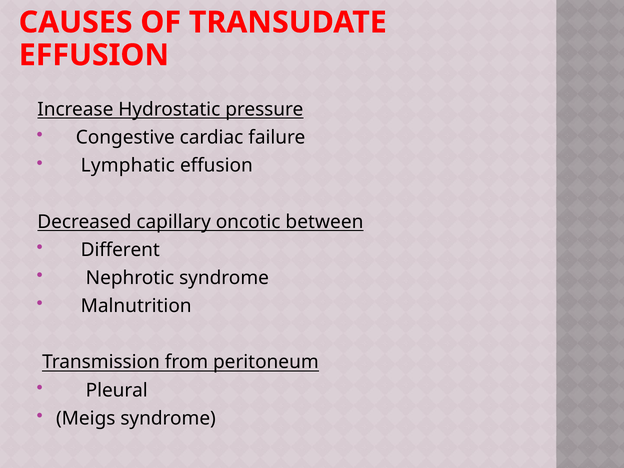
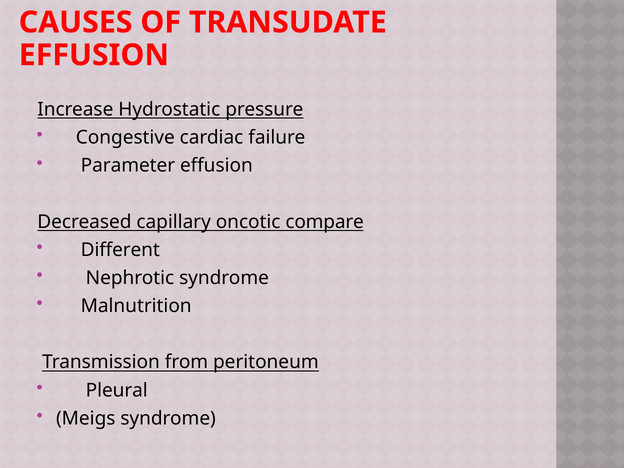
Lymphatic: Lymphatic -> Parameter (128, 166)
between: between -> compare (325, 222)
